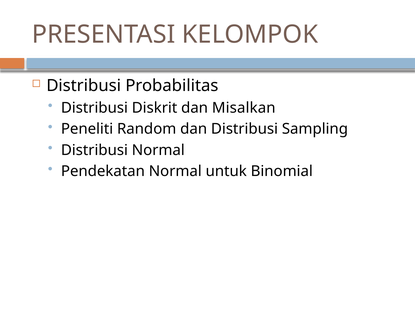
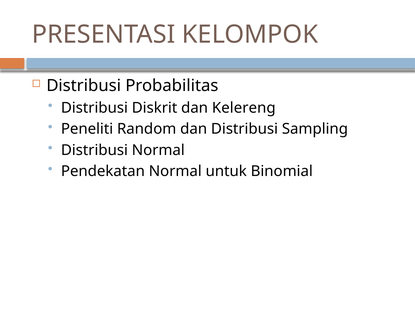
Misalkan: Misalkan -> Kelereng (244, 108)
